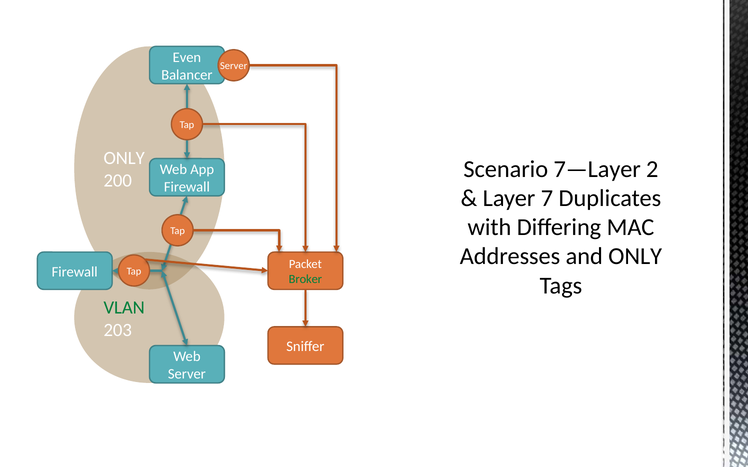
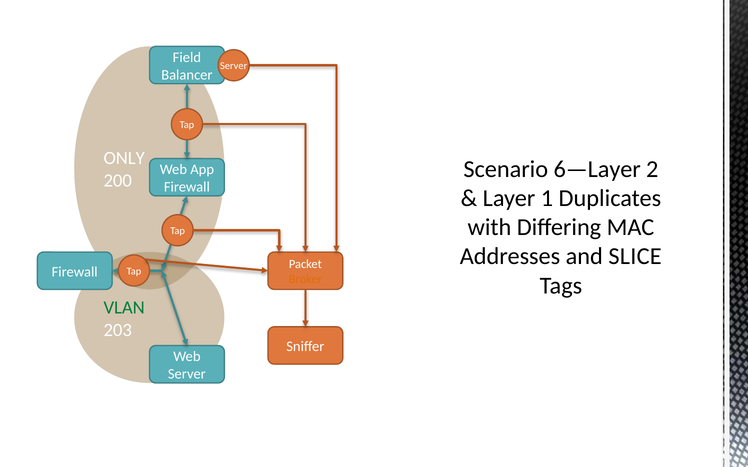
Even: Even -> Field (187, 57)
7—Layer: 7—Layer -> 6—Layer (597, 169)
7: 7 -> 1 (547, 198)
and ONLY: ONLY -> SLICE (635, 257)
Broker colour: green -> orange (305, 279)
